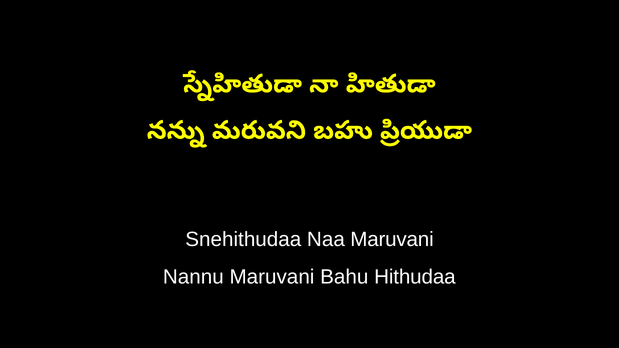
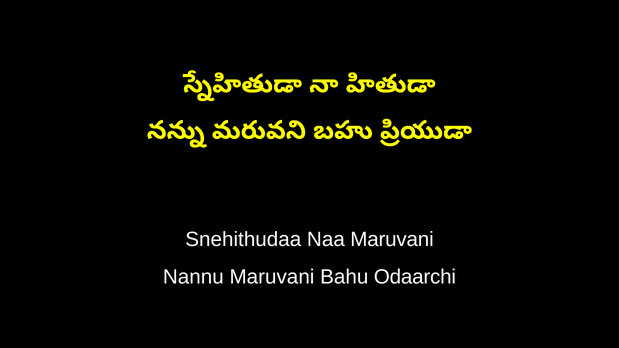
Hithudaa: Hithudaa -> Odaarchi (415, 277)
